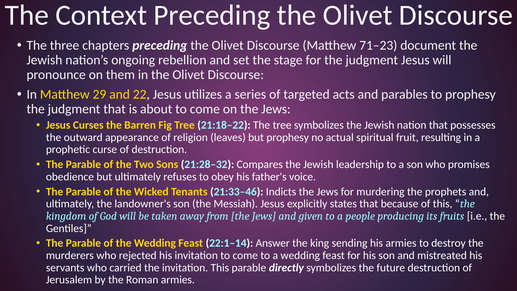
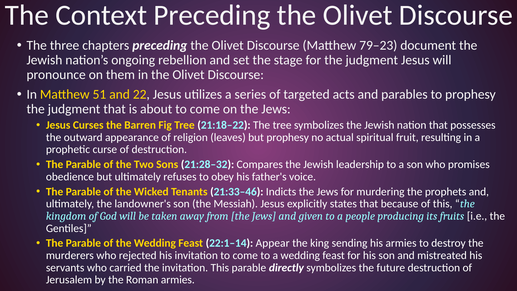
71–23: 71–23 -> 79–23 (378, 45)
29: 29 -> 51 (99, 94)
Answer: Answer -> Appear (273, 243)
